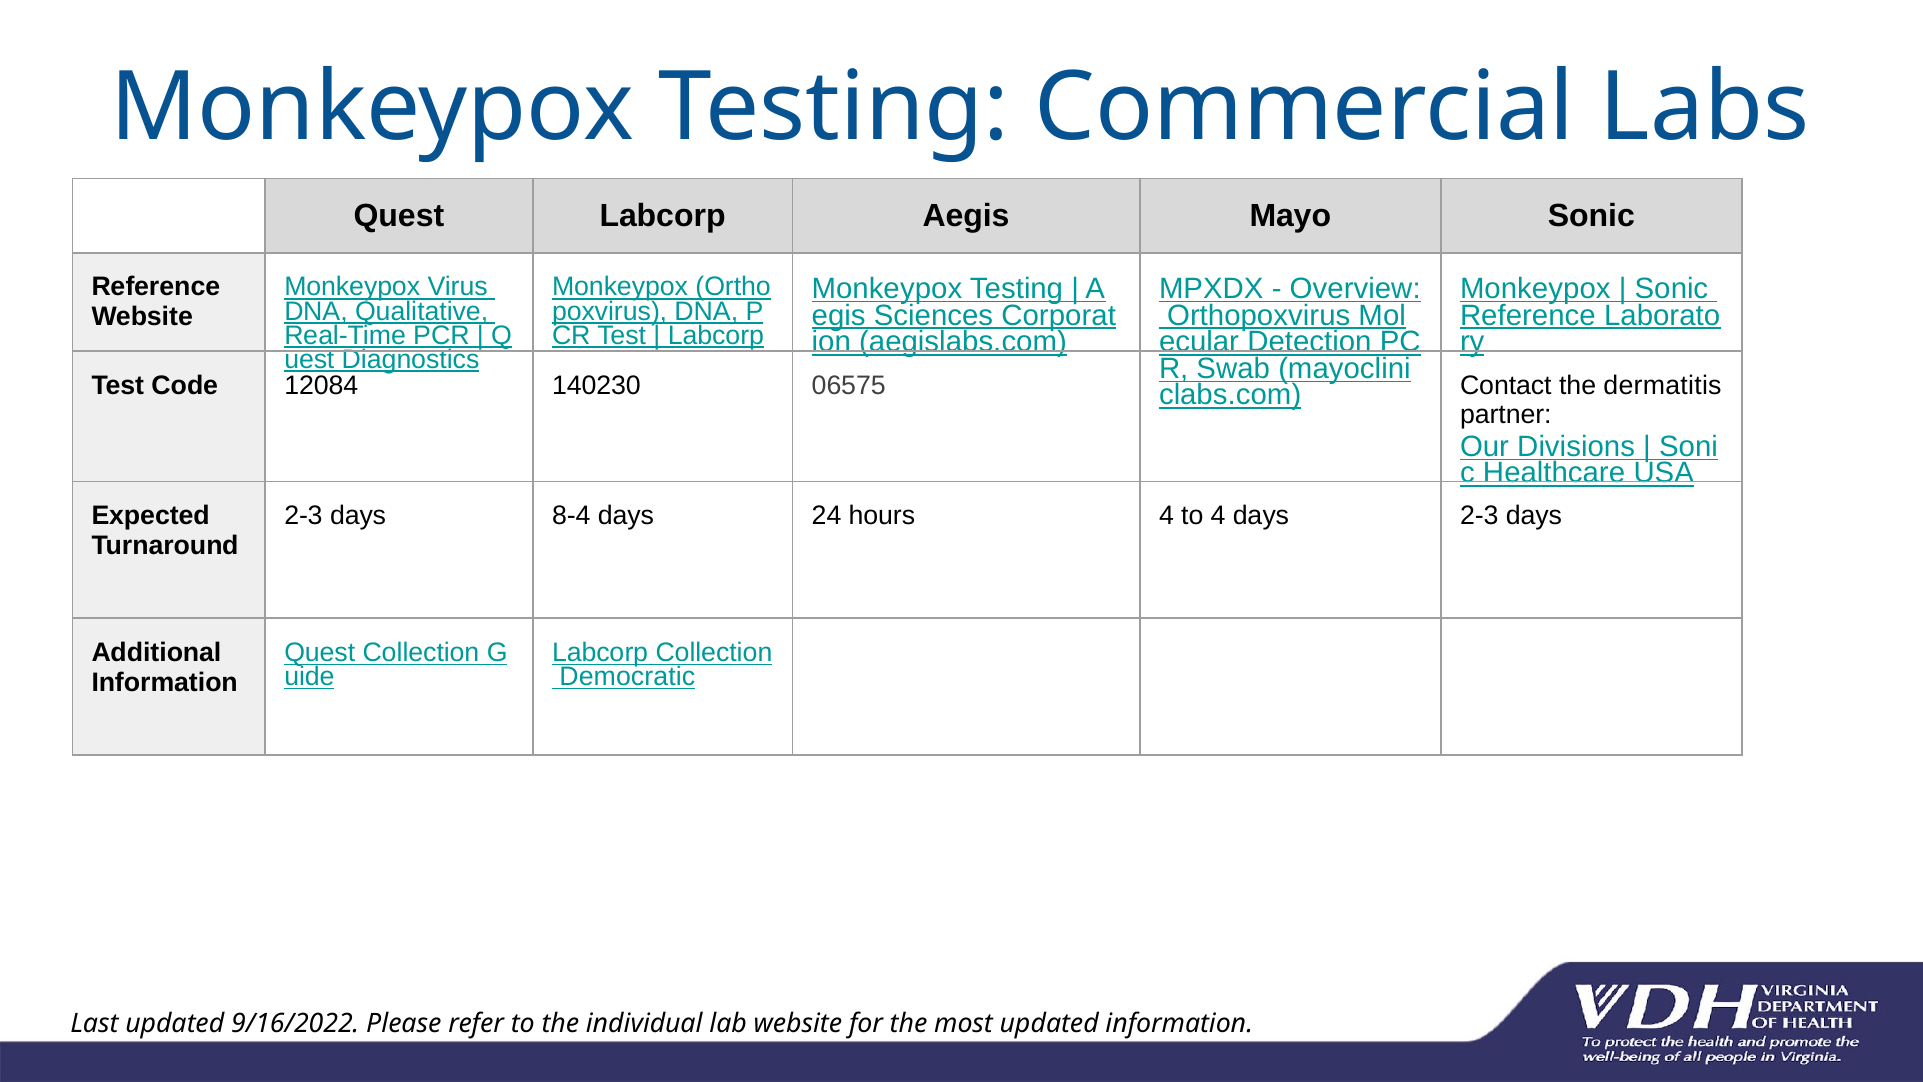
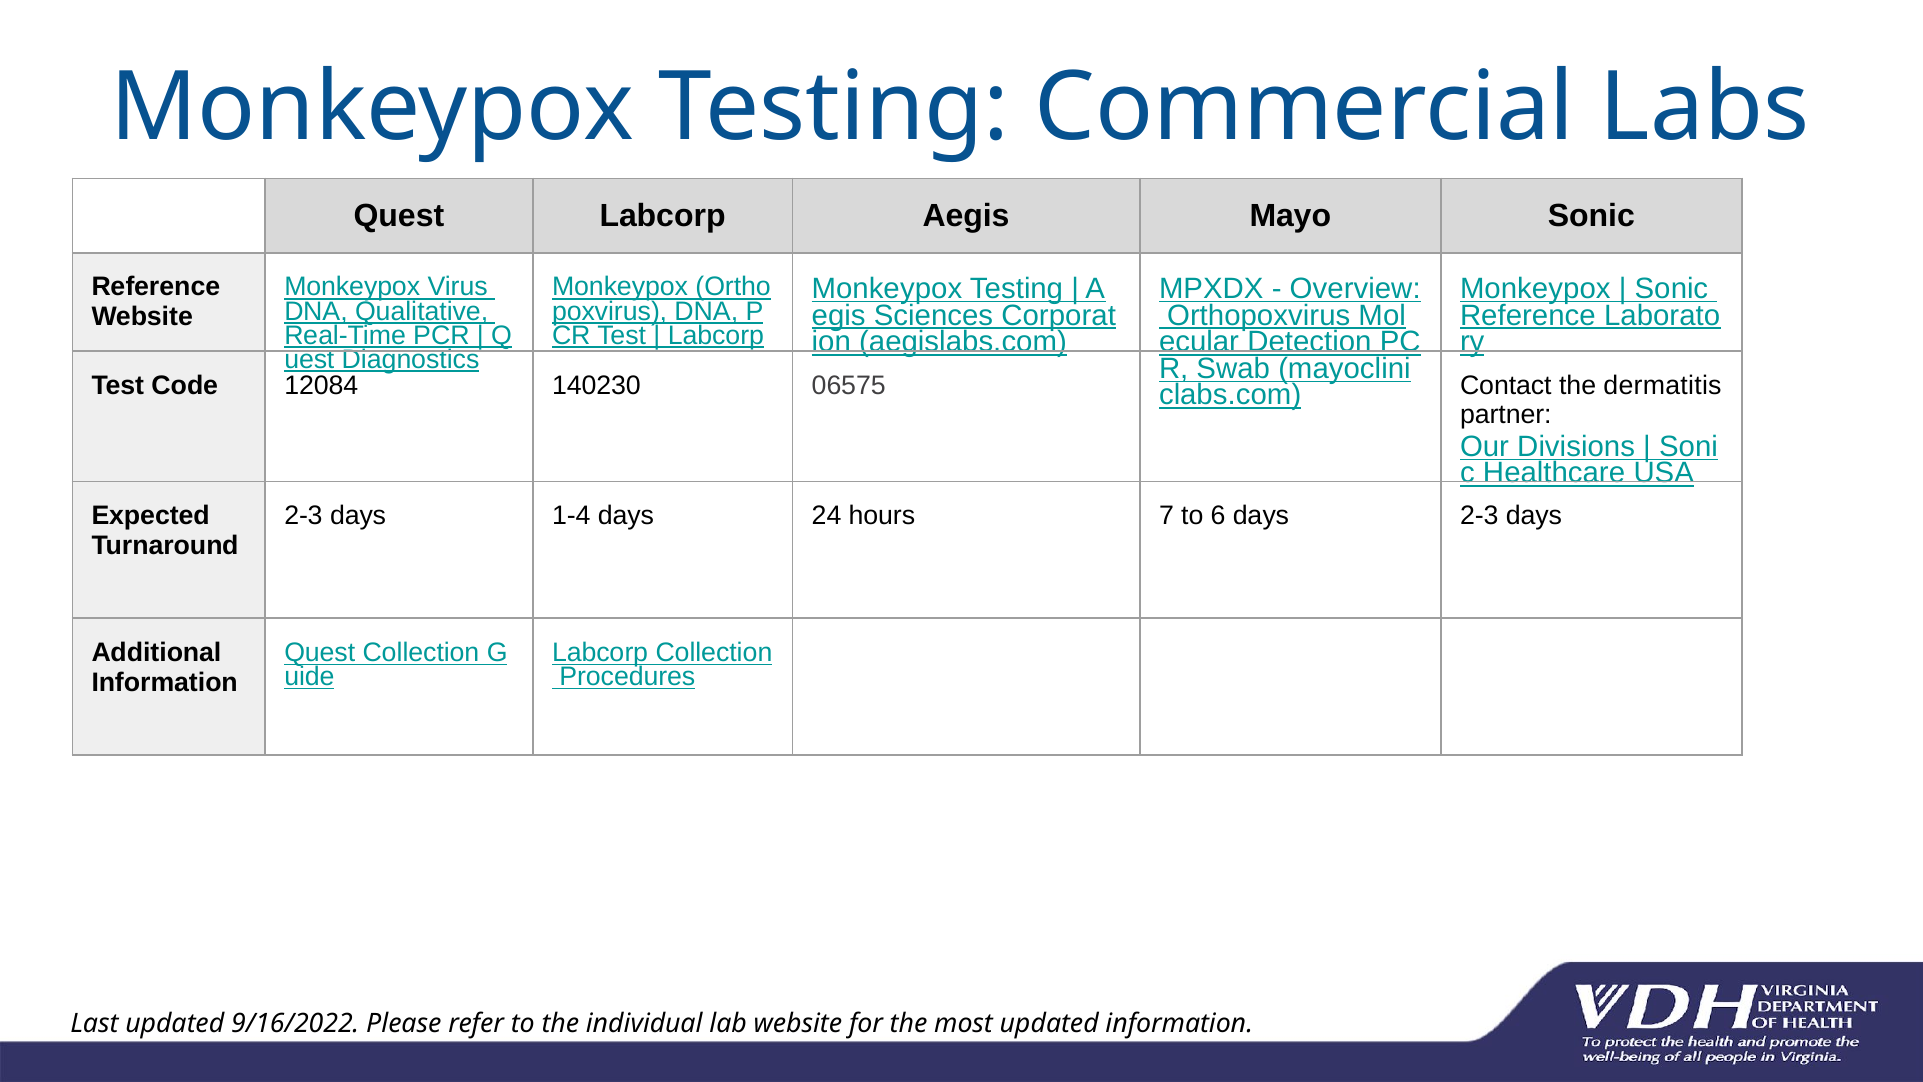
8-4: 8-4 -> 1-4 (571, 516)
hours 4: 4 -> 7 (1166, 516)
to 4: 4 -> 6 (1218, 516)
Democratic: Democratic -> Procedures (627, 677)
